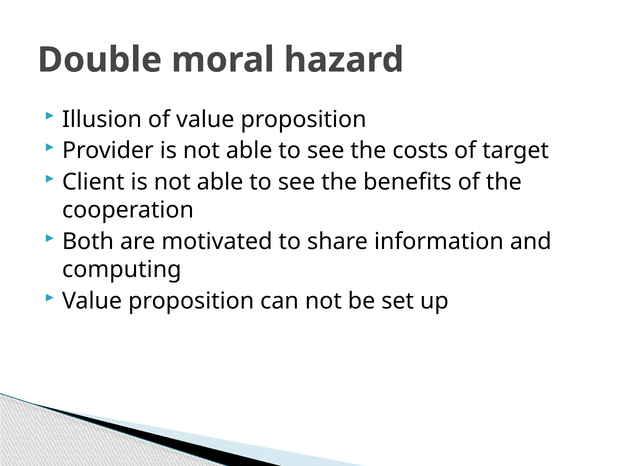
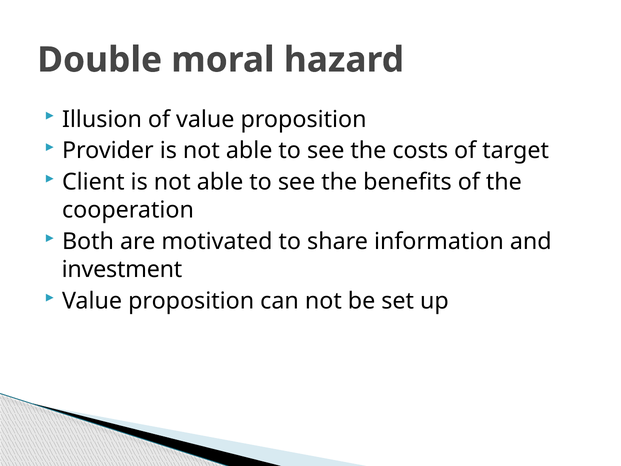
computing: computing -> investment (122, 269)
